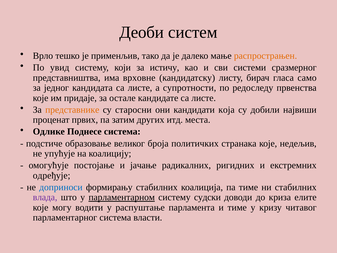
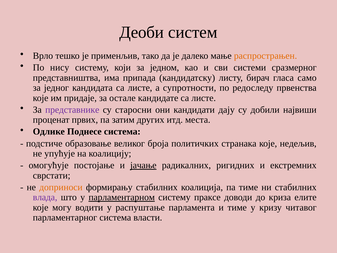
увид: увид -> нису (60, 67)
истичу: истичу -> једном (165, 67)
врховне: врховне -> припада (139, 78)
представнике colour: orange -> purple (72, 110)
која: која -> дају (227, 110)
јачање underline: none -> present (143, 165)
одређује: одређује -> сврстати (52, 175)
доприноси colour: blue -> orange (61, 187)
судски: судски -> праксе (207, 197)
